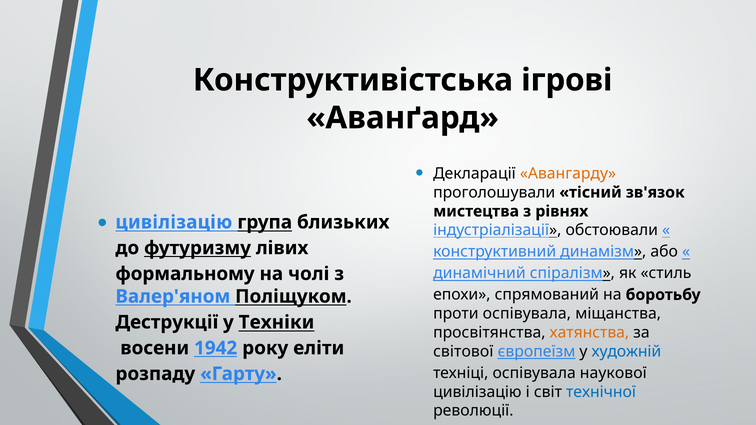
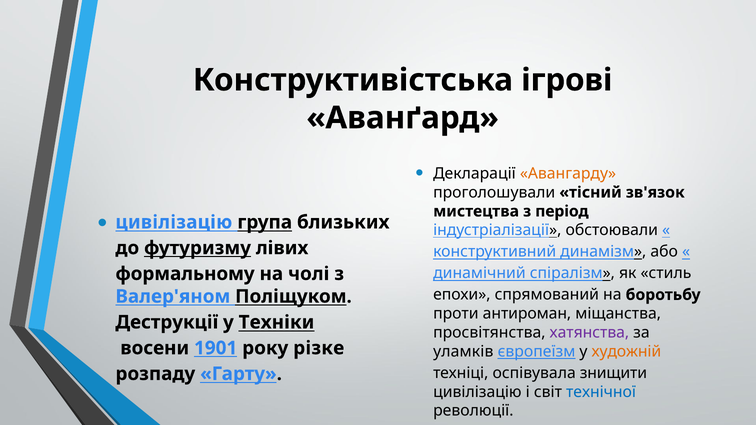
рівнях: рівнях -> період (562, 211)
проти оспівувала: оспівувала -> антироман (527, 314)
хатянства colour: orange -> purple (589, 333)
1942: 1942 -> 1901 (216, 348)
еліти: еліти -> різке (319, 348)
світової: світової -> уламків (463, 352)
художній colour: blue -> orange (626, 352)
наукової: наукової -> знищити (613, 373)
